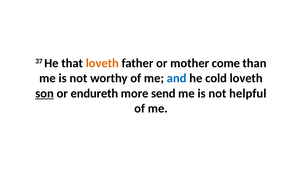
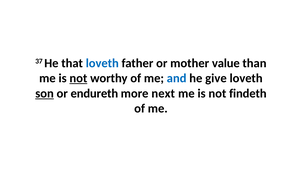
loveth colour: orange -> blue (102, 63)
come: come -> value (226, 63)
not underline: none -> present (78, 78)
cold: cold -> give (216, 78)
send: send -> next (163, 93)
helpful: helpful -> findeth (248, 93)
